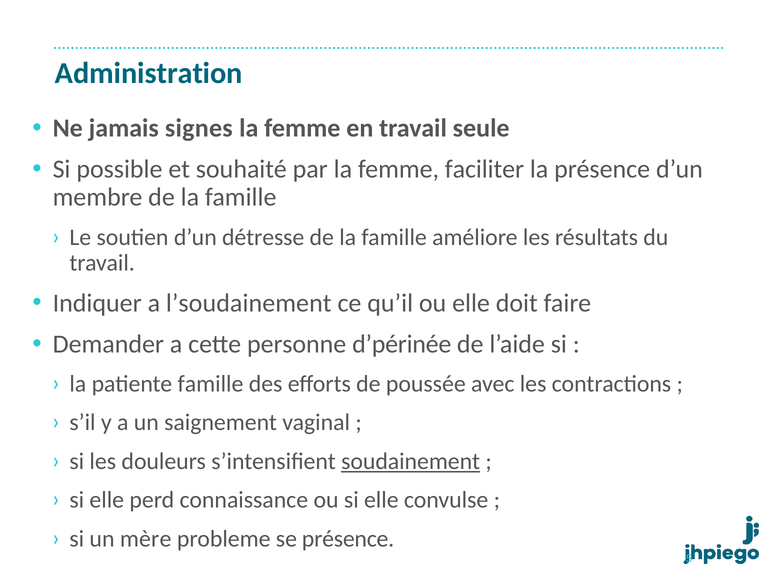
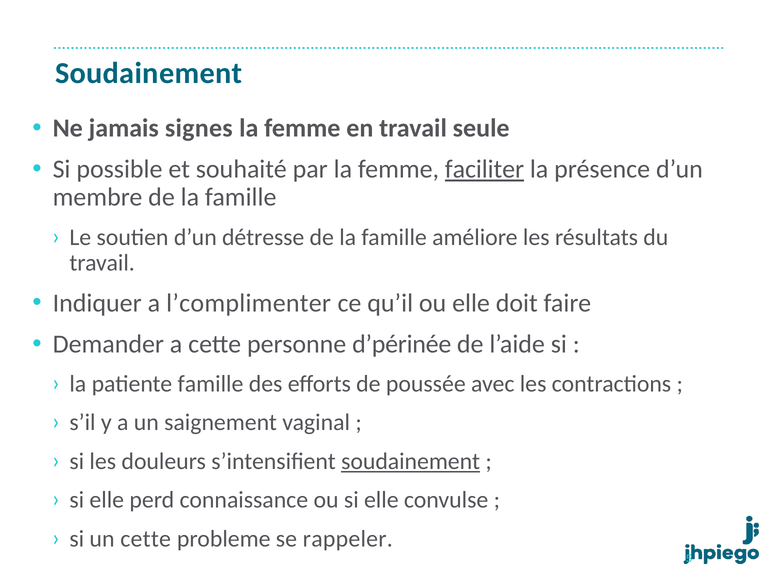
Administration: Administration -> Soudainement (149, 73)
faciliter underline: none -> present (484, 169)
l’soudainement: l’soudainement -> l’complimenter (249, 303)
un mère: mère -> cette (146, 539)
se présence: présence -> rappeler (348, 539)
